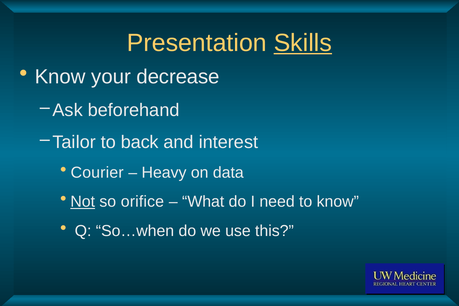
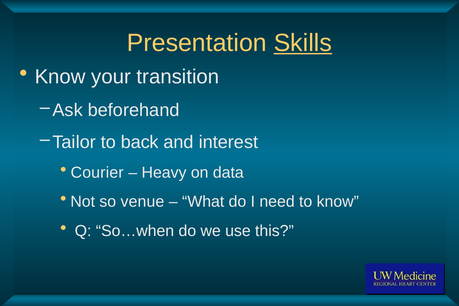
decrease: decrease -> transition (178, 77)
Not underline: present -> none (83, 202)
orifice: orifice -> venue (142, 202)
